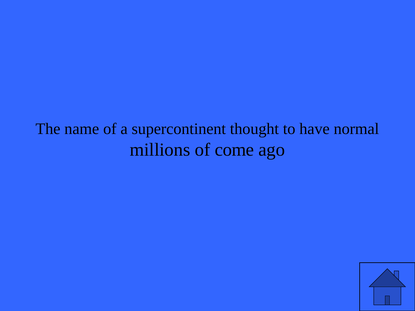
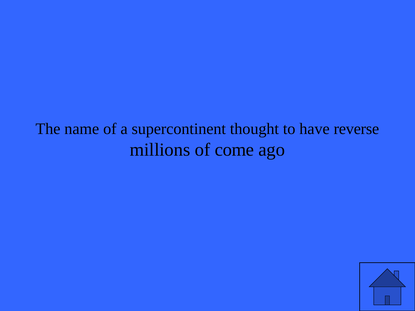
normal: normal -> reverse (356, 129)
